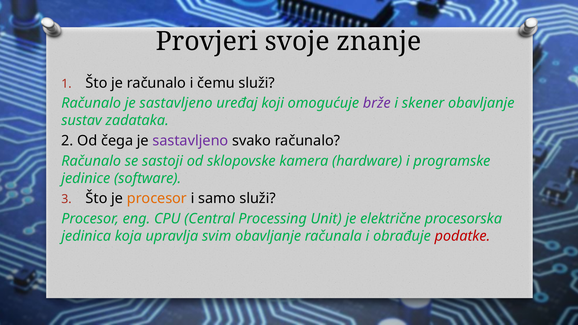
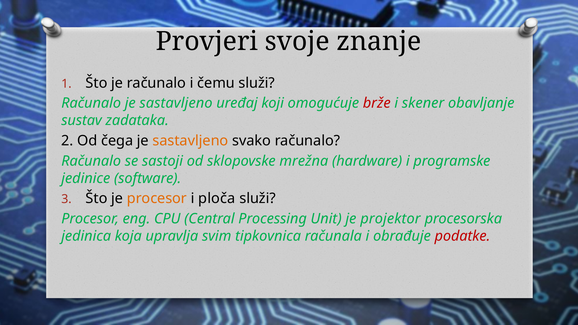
brže colour: purple -> red (377, 103)
sastavljeno colour: purple -> orange (190, 141)
kamera: kamera -> mrežna (304, 161)
samo: samo -> ploča (217, 199)
električne: električne -> projektor (390, 219)
svim obavljanje: obavljanje -> tipkovnica (268, 236)
